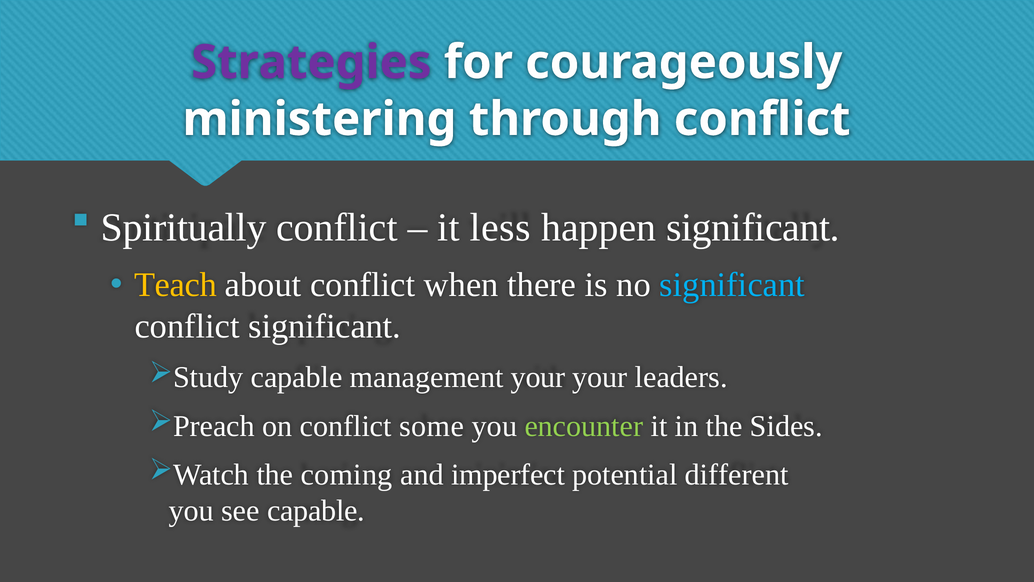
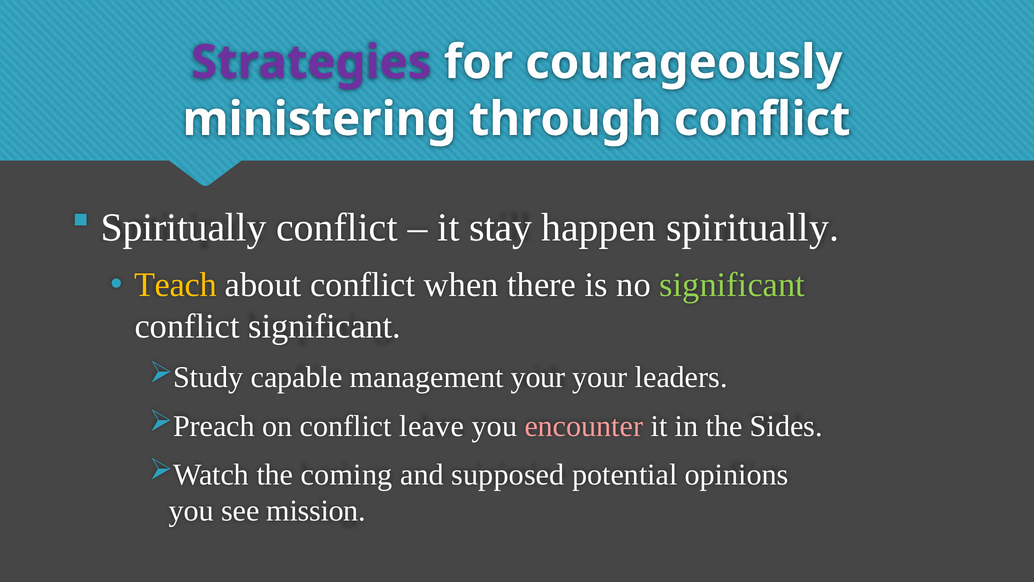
less: less -> stay (501, 227)
happen significant: significant -> spiritually (753, 227)
significant colour: light blue -> light green (732, 285)
some: some -> leave (432, 426)
encounter colour: light green -> pink (584, 426)
imperfect: imperfect -> supposed (508, 474)
different: different -> opinions (737, 474)
see capable: capable -> mission (316, 511)
